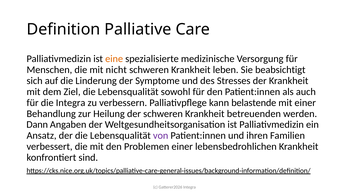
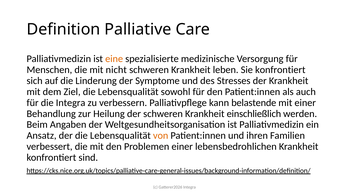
Sie beabsichtigt: beabsichtigt -> konfrontiert (280, 70)
betreuenden: betreuenden -> einschließlich (254, 114)
Dann: Dann -> Beim (37, 125)
von colour: purple -> orange (161, 136)
